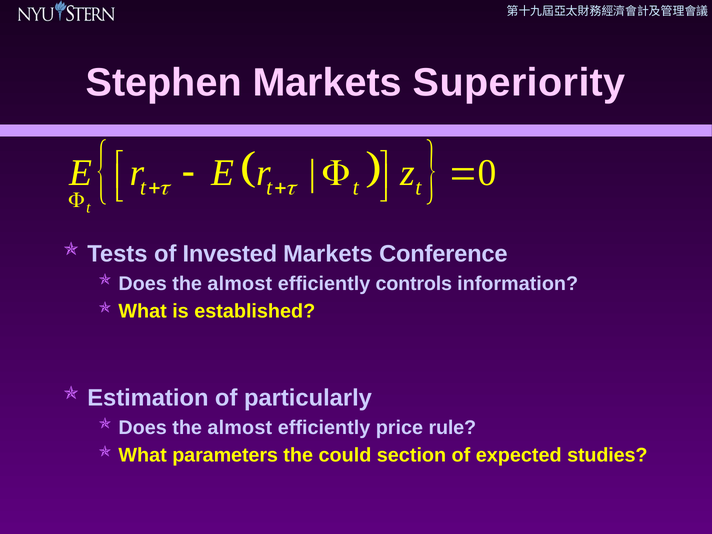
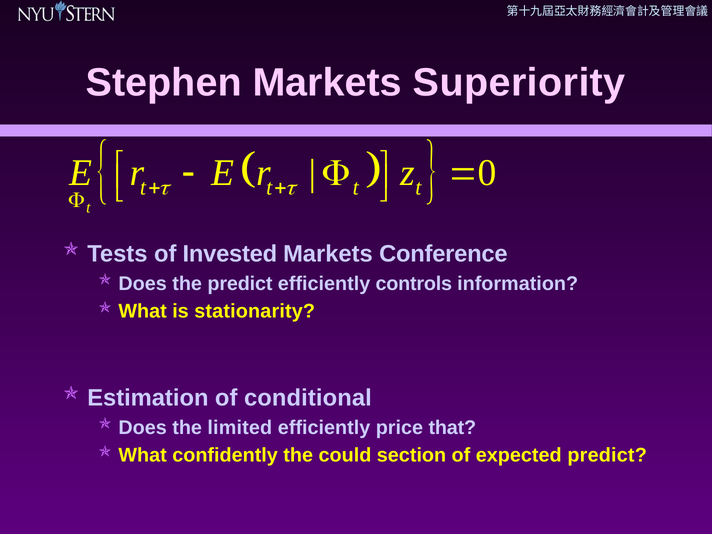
almost: almost -> predict (240, 284)
established: established -> stationarity (255, 311)
particularly: particularly -> conditional (308, 398)
almost: almost -> limited (240, 428)
rule: rule -> that (452, 428)
parameters: parameters -> confidently (225, 455)
expected studies: studies -> predict (607, 455)
